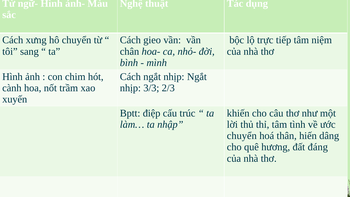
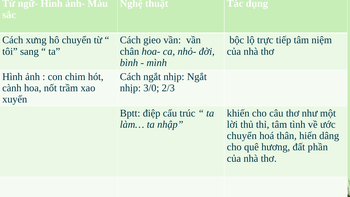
3/3: 3/3 -> 3/0 (151, 88)
đáng: đáng -> phần (318, 147)
